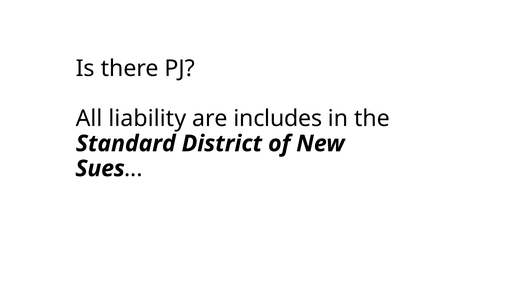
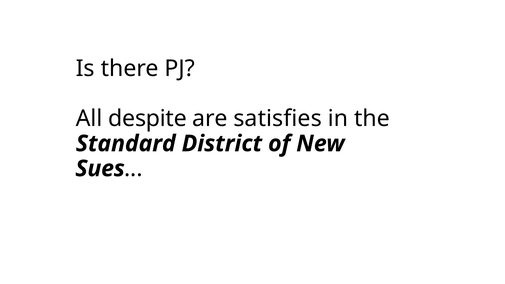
liability: liability -> despite (148, 119)
includes: includes -> satisfies (278, 119)
